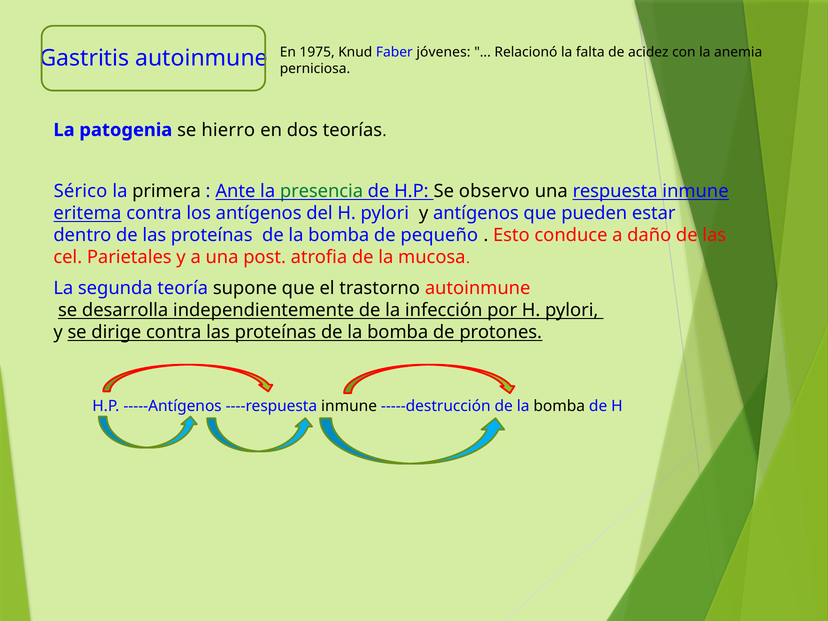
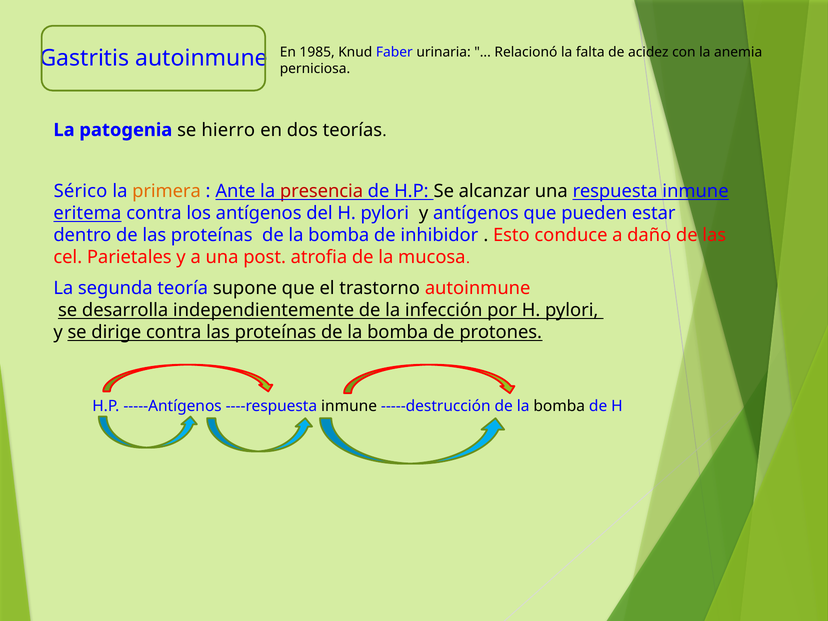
1975: 1975 -> 1985 (317, 52)
jóvenes: jóvenes -> urinaria (444, 52)
primera colour: black -> orange (167, 191)
presencia colour: green -> red (322, 191)
observo: observo -> alcanzar (494, 191)
pequeño: pequeño -> inhibidor (439, 235)
